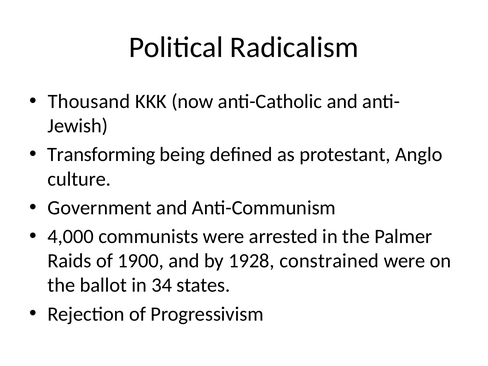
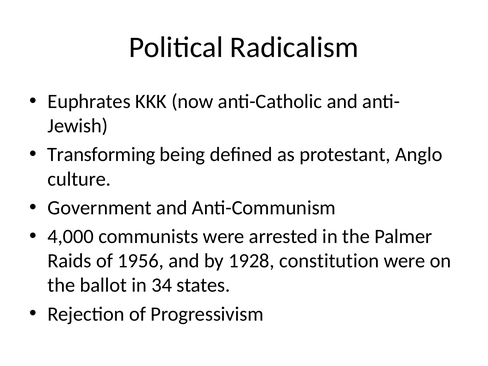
Thousand: Thousand -> Euphrates (89, 101)
1900: 1900 -> 1956 (141, 261)
constrained: constrained -> constitution (329, 261)
